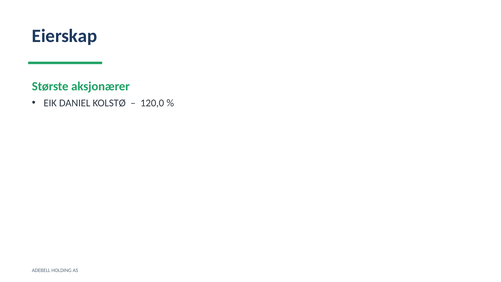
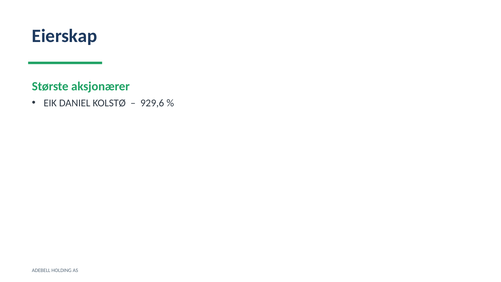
120,0: 120,0 -> 929,6 (152, 103)
